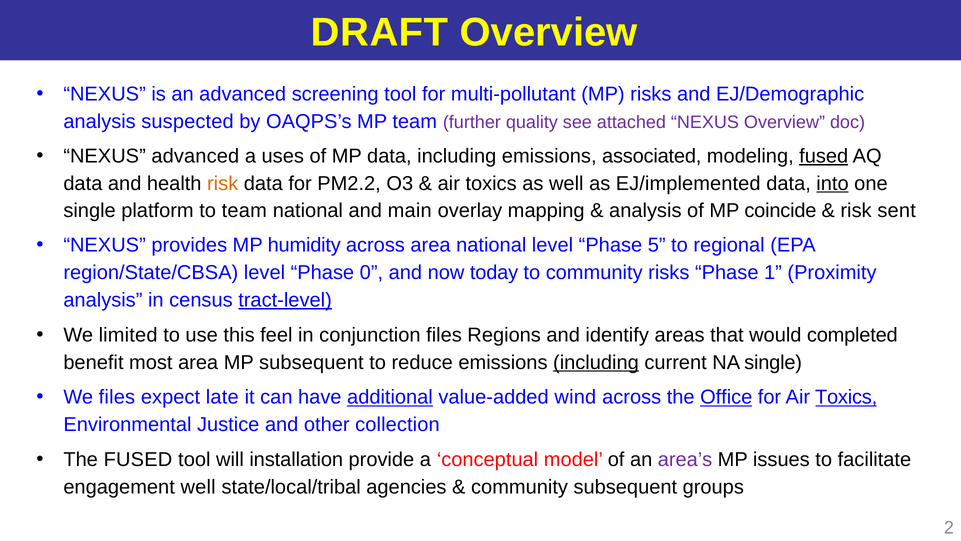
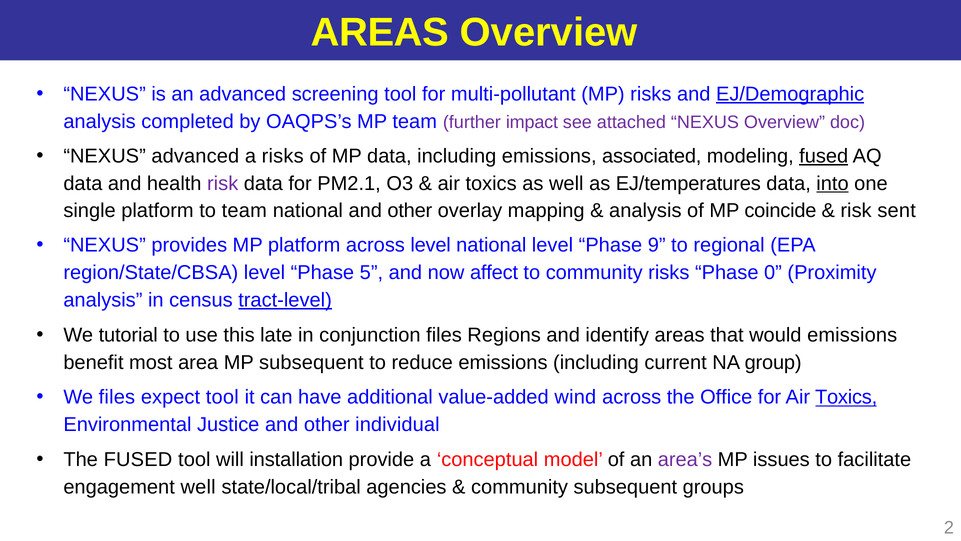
DRAFT: DRAFT -> AREAS (380, 33)
EJ/Demographic underline: none -> present (790, 94)
suspected: suspected -> completed (188, 122)
quality: quality -> impact (532, 122)
a uses: uses -> risks (283, 156)
risk colour: orange -> purple (223, 183)
PM2.2: PM2.2 -> PM2.1 (349, 183)
EJ/implemented: EJ/implemented -> EJ/temperatures (688, 183)
national and main: main -> other (410, 211)
MP humidity: humidity -> platform (304, 245)
across area: area -> level (431, 245)
5: 5 -> 9 (657, 245)
0: 0 -> 5 (371, 272)
today: today -> affect (494, 272)
1: 1 -> 0 (773, 272)
limited: limited -> tutorial (128, 335)
feel: feel -> late (276, 335)
would completed: completed -> emissions (852, 335)
including underline: present -> none (596, 362)
NA single: single -> group (773, 362)
expect late: late -> tool (222, 397)
additional underline: present -> none (390, 397)
Office underline: present -> none (726, 397)
collection: collection -> individual (397, 424)
